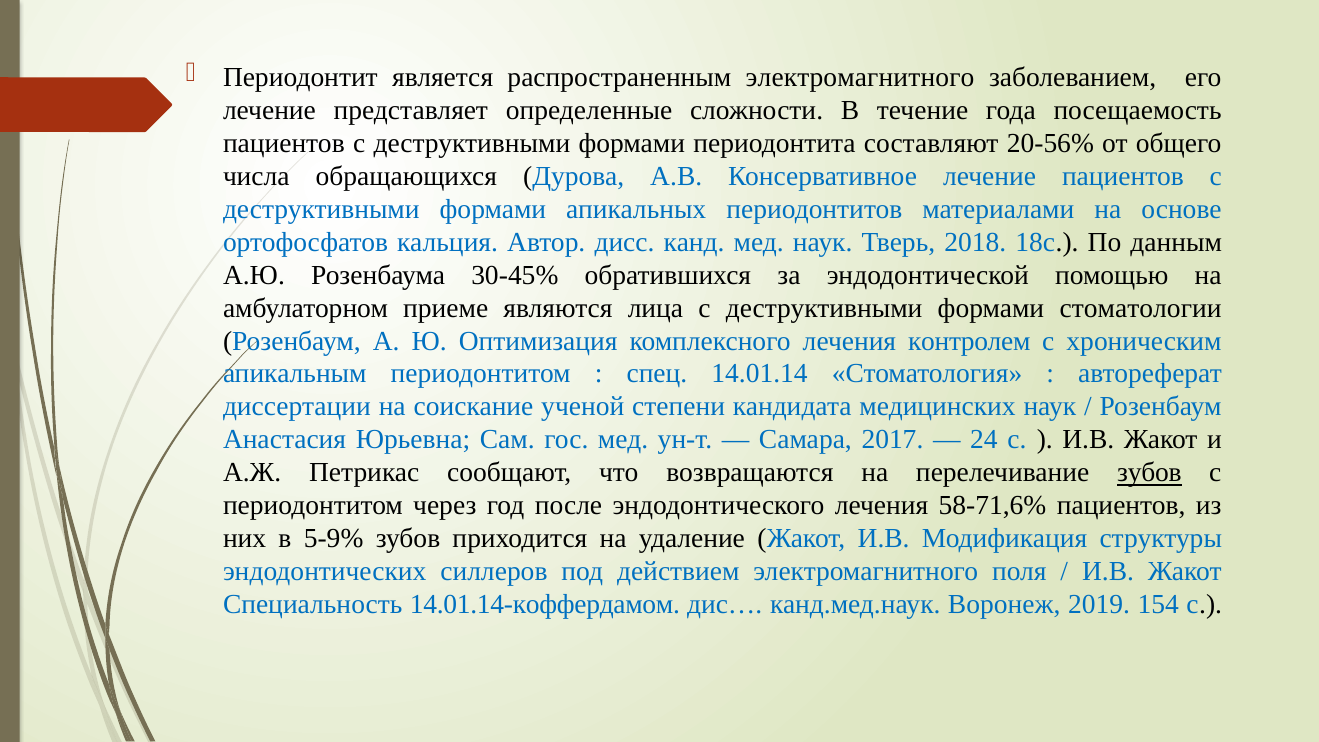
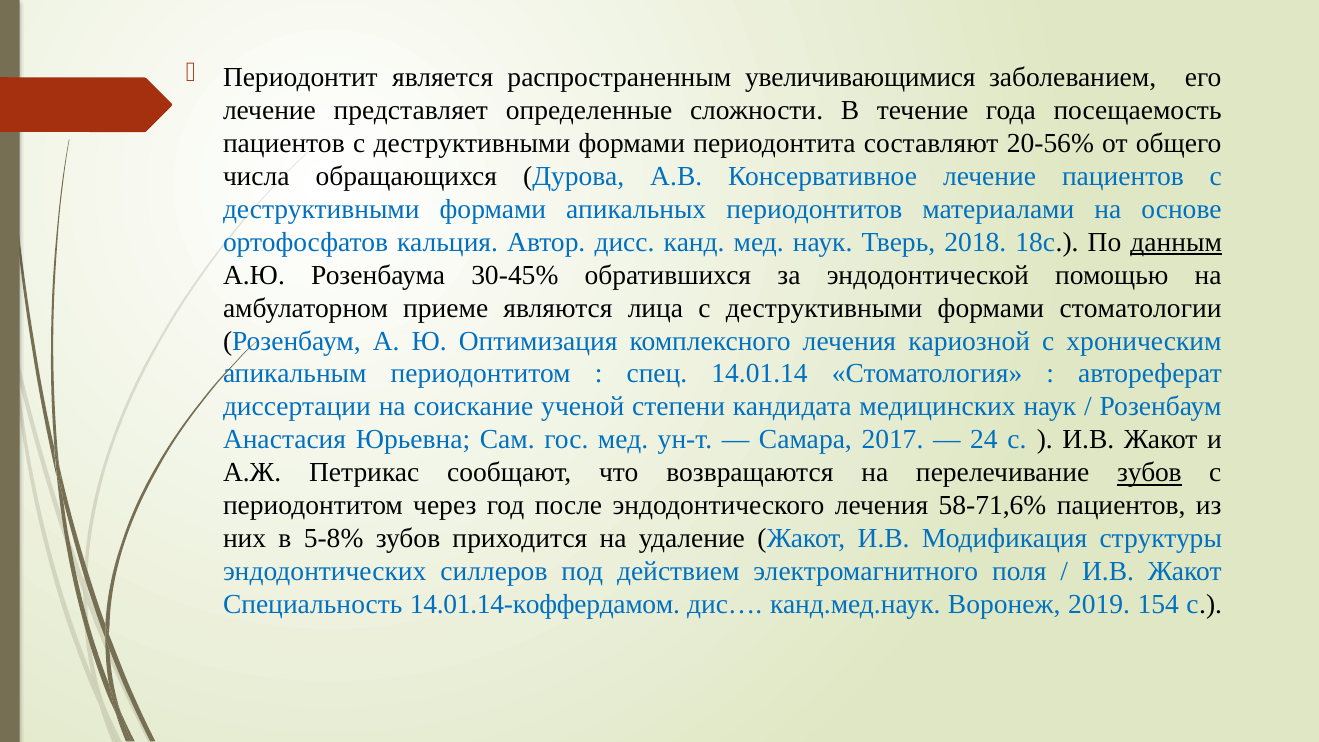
распространенным электромагнитного: электромагнитного -> увеличивающимися (860, 77)
данным underline: none -> present (1176, 242)
контролем: контролем -> кариозной (969, 341)
5-9%: 5-9% -> 5-8% (334, 539)
